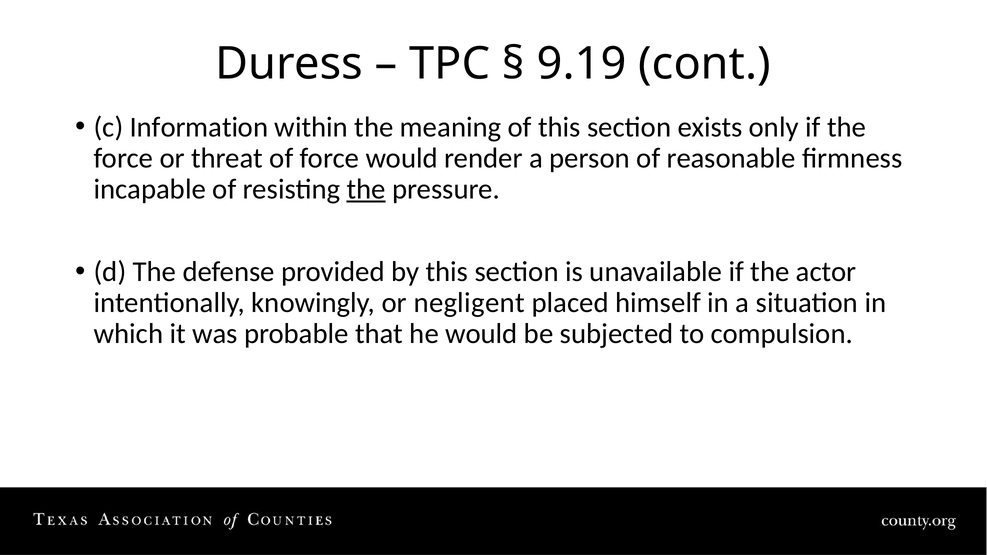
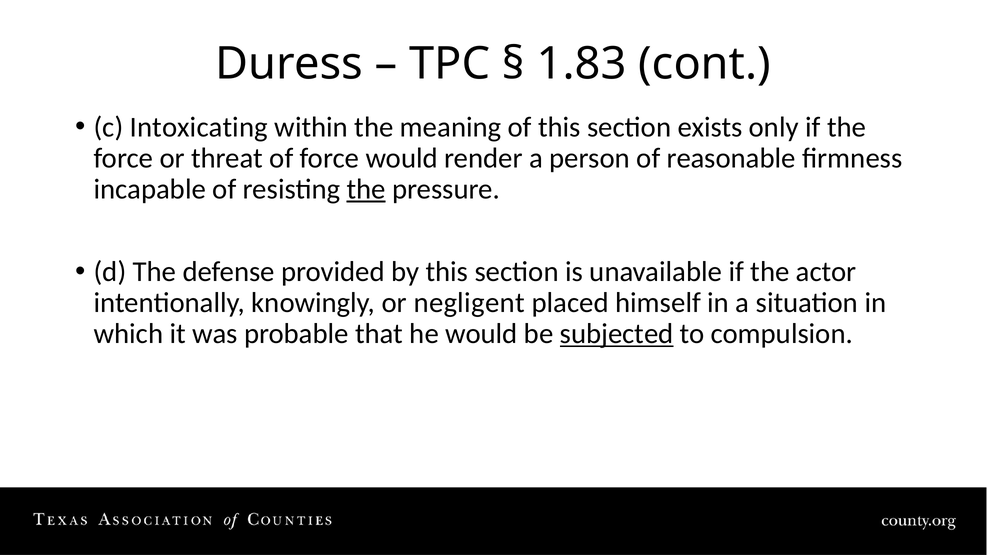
9.19: 9.19 -> 1.83 (582, 64)
Information: Information -> Intoxicating (199, 127)
subjected underline: none -> present (617, 334)
